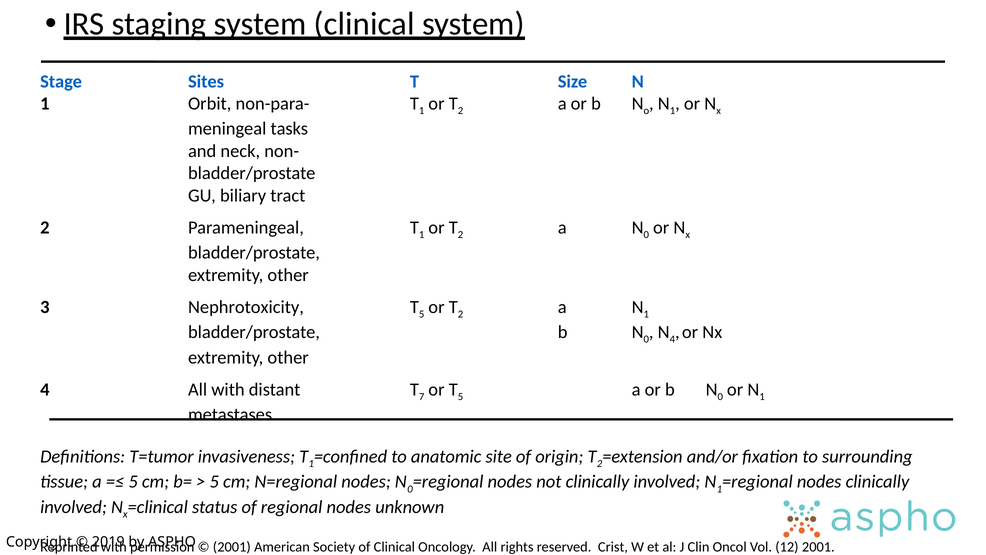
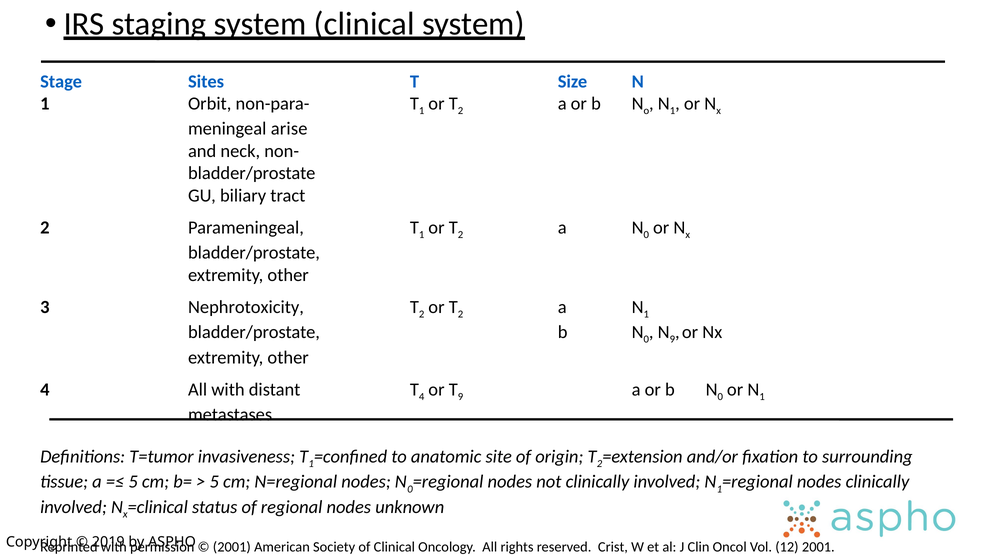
tasks: tasks -> arise (289, 129)
5: 5 -> 2 (422, 314)
N 4: 4 -> 9 (672, 339)
T 7: 7 -> 4 (422, 396)
or T 5: 5 -> 9 (461, 396)
